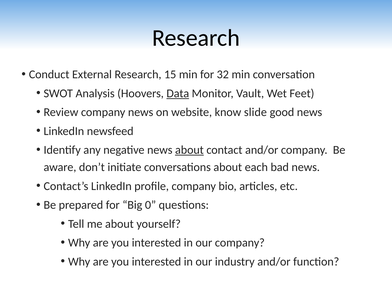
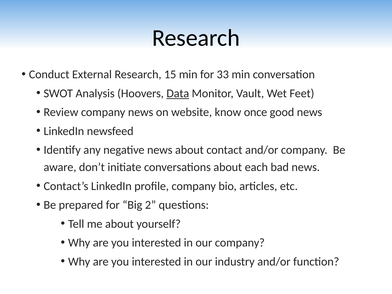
32: 32 -> 33 (223, 75)
slide: slide -> once (256, 112)
about underline: present -> none (189, 150)
0: 0 -> 2 (150, 205)
